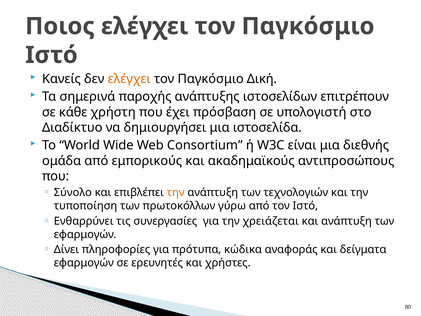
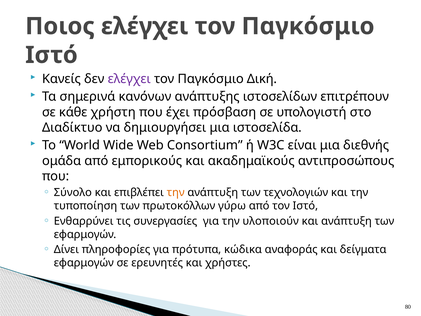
ελέγχει colour: orange -> purple (129, 79)
παροχής: παροχής -> κανόνων (145, 97)
χρειάζεται: χρειάζεται -> υλοποιούν (271, 221)
